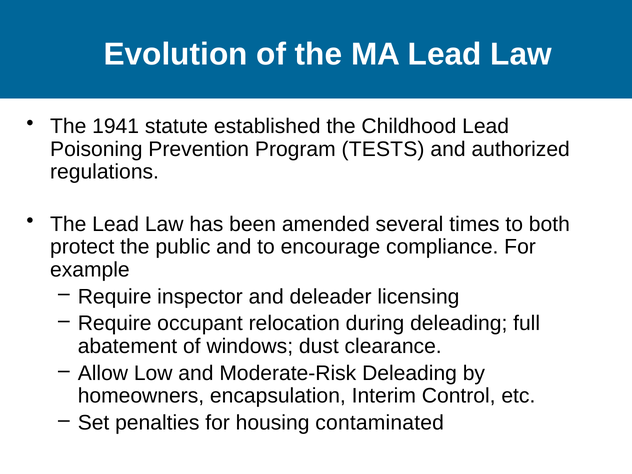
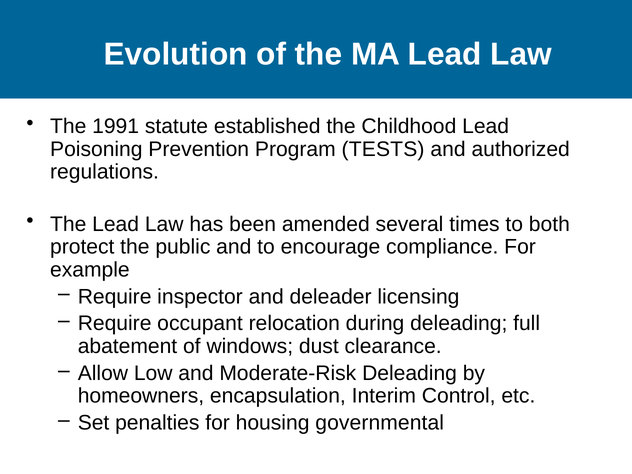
1941: 1941 -> 1991 (116, 126)
contaminated: contaminated -> governmental (380, 423)
